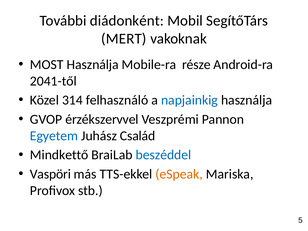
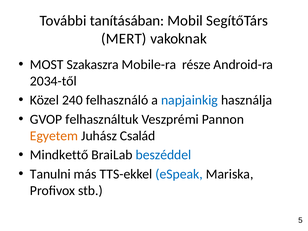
diádonként: diádonként -> tanításában (127, 21)
MOST Használja: Használja -> Szakaszra (93, 65)
2041-től: 2041-től -> 2034-től (53, 81)
314: 314 -> 240 (72, 100)
érzékszervvel: érzékszervvel -> felhasználtuk (102, 119)
Egyetem colour: blue -> orange (54, 136)
Vaspöri: Vaspöri -> Tanulni (50, 174)
eSpeak colour: orange -> blue (179, 174)
